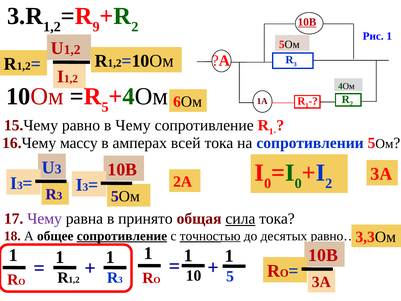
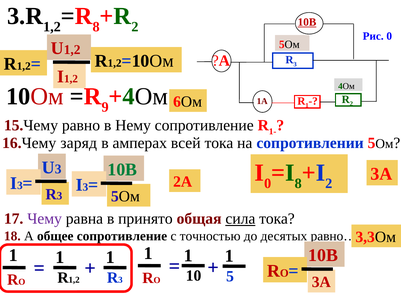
9: 9 -> 8 (96, 27)
Рис 1: 1 -> 0 (389, 36)
5: 5 -> 9 (105, 107)
в Чему: Чему -> Нему (133, 125)
массу: массу -> заряд (79, 143)
10В colour: red -> green (122, 169)
0: 0 -> 8 (298, 183)
сопротивление underline: present -> none (122, 236)
точностью underline: present -> none (210, 236)
